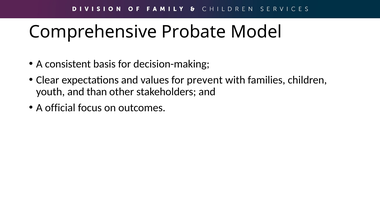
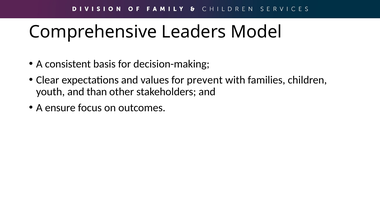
Probate: Probate -> Leaders (194, 32)
official: official -> ensure (60, 108)
